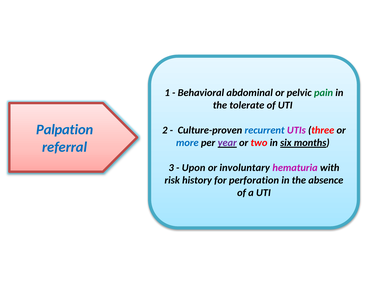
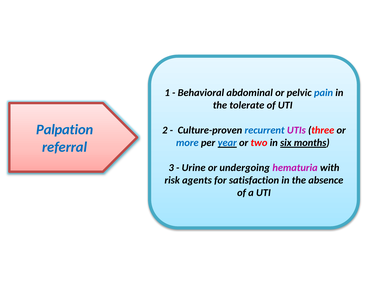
pain colour: green -> blue (324, 93)
year colour: purple -> blue (227, 143)
Upon: Upon -> Urine (194, 167)
involuntary: involuntary -> undergoing (245, 167)
history: history -> agents (197, 180)
perforation: perforation -> satisfaction (254, 180)
